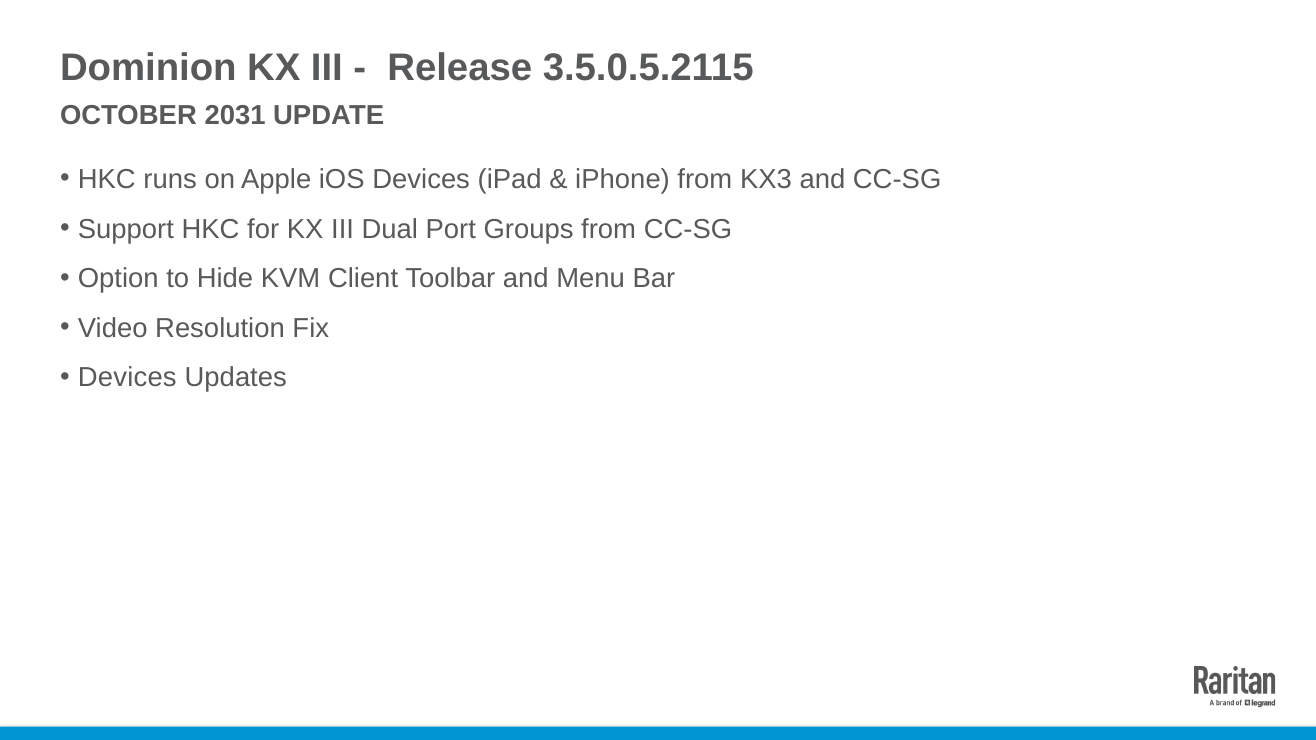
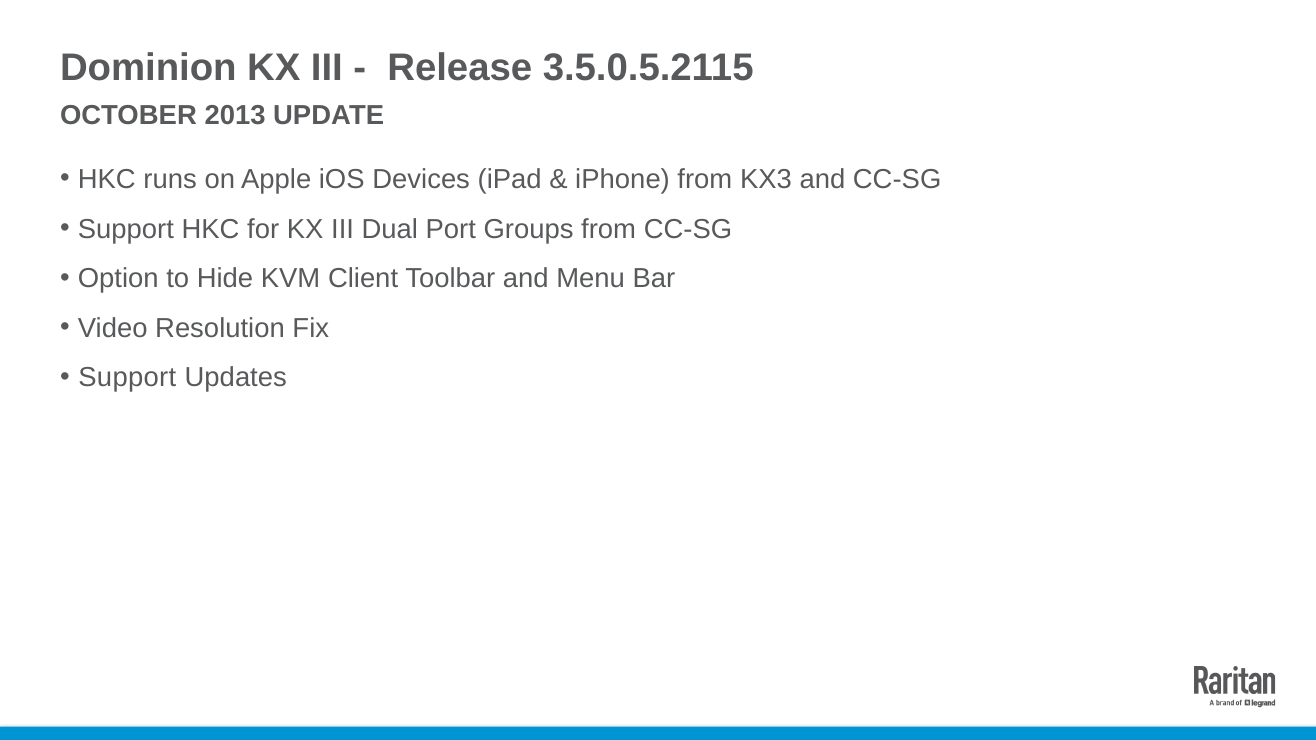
2031: 2031 -> 2013 (235, 115)
Devices: Devices -> Support (127, 378)
